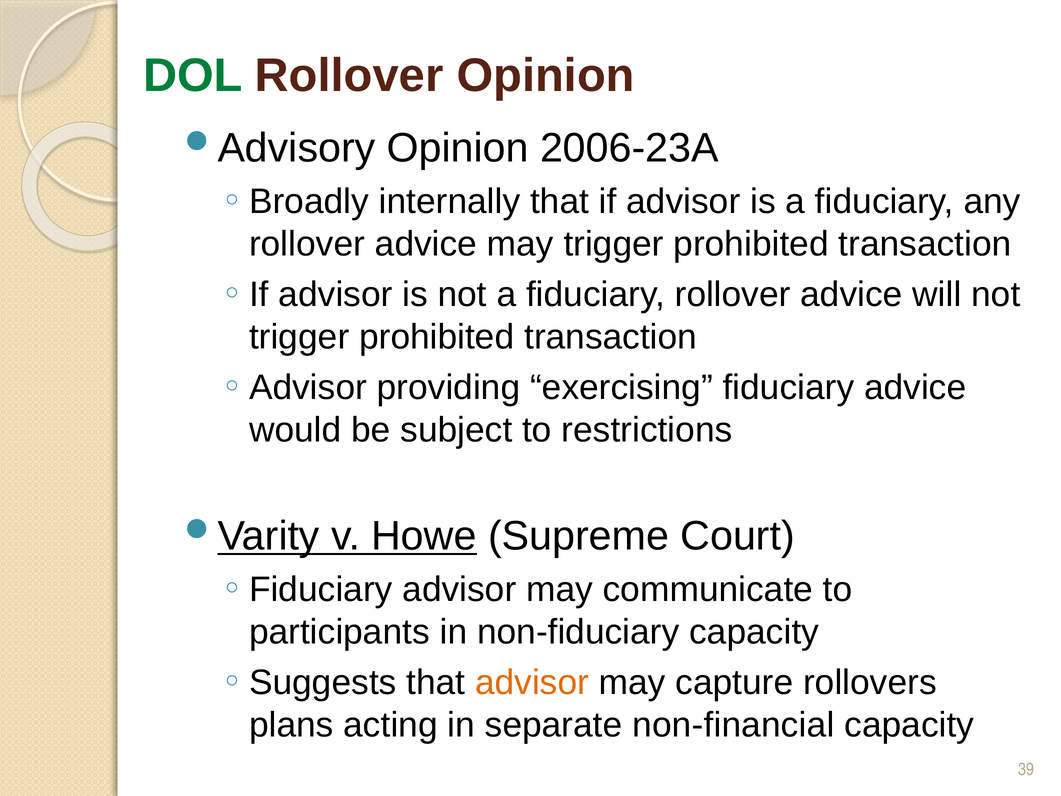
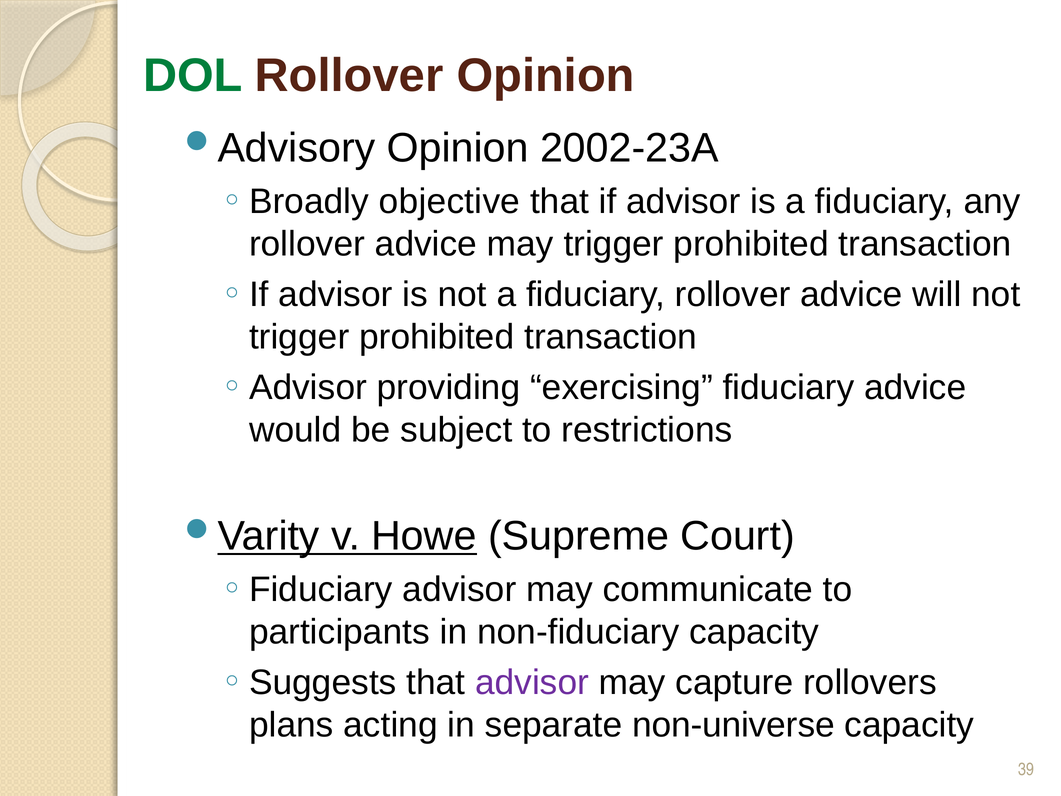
2006-23A: 2006-23A -> 2002-23A (629, 148)
internally: internally -> objective (449, 202)
advisor colour: orange -> purple (532, 682)
non-financial: non-financial -> non-universe (734, 725)
